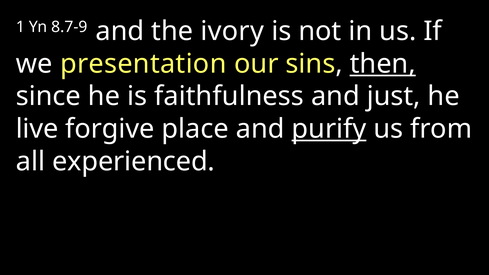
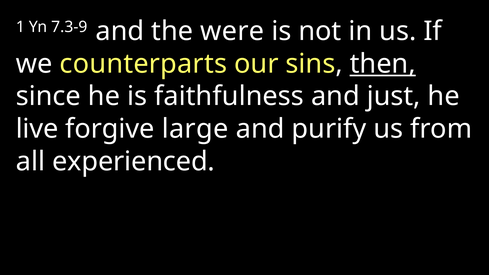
8.7-9: 8.7-9 -> 7.3-9 (69, 27)
ivory: ivory -> were (232, 31)
presentation: presentation -> counterparts (143, 64)
place: place -> large (195, 129)
purify underline: present -> none (329, 129)
